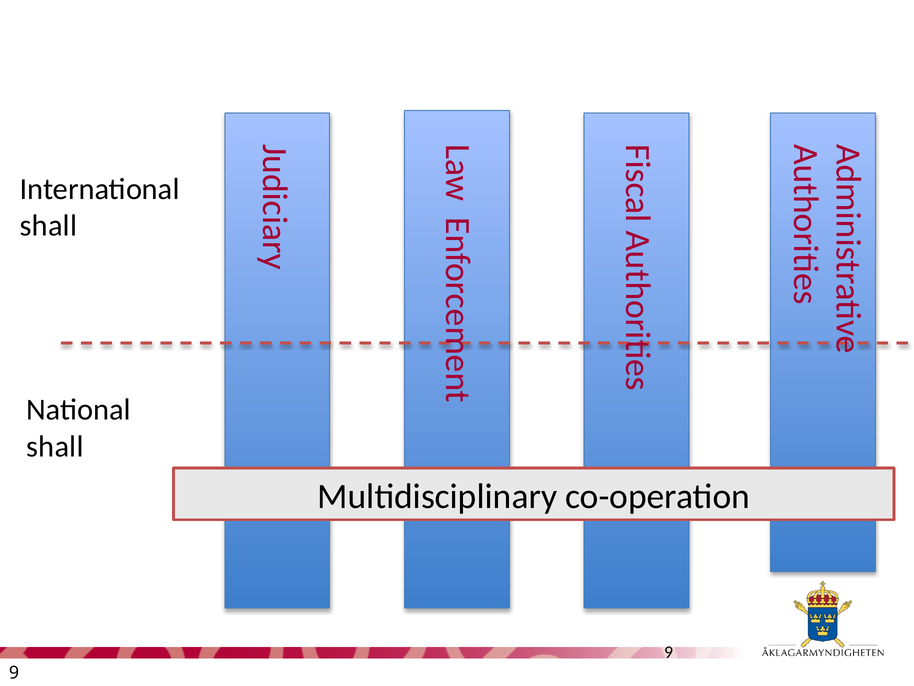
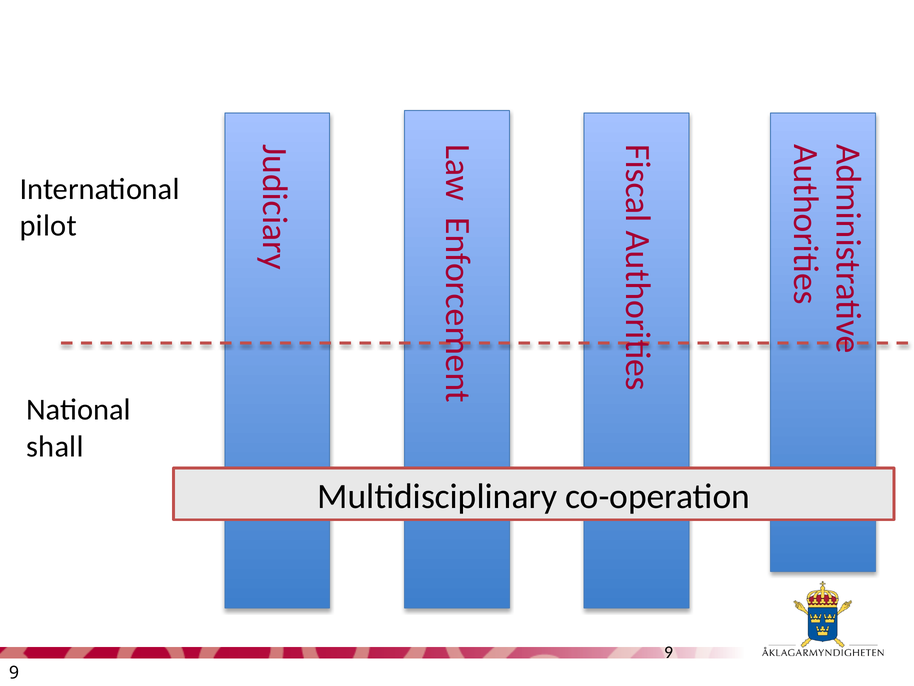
shall: shall -> pilot (48, 225)
